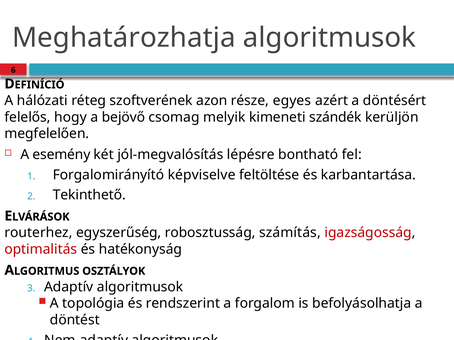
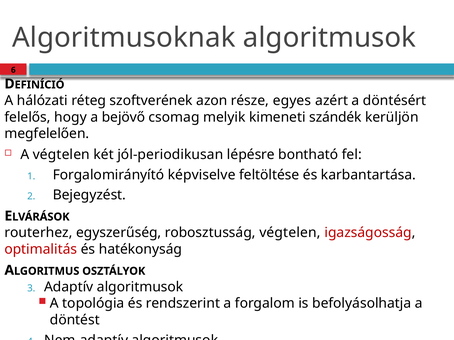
Meghatározhatja: Meghatározhatja -> Algoritmusoknak (124, 38)
A esemény: esemény -> végtelen (61, 155)
jól-megvalósítás: jól-megvalósítás -> jól-periodikusan (170, 155)
Tekinthető: Tekinthető -> Bejegyzést (89, 195)
robosztusság számítás: számítás -> végtelen (290, 233)
